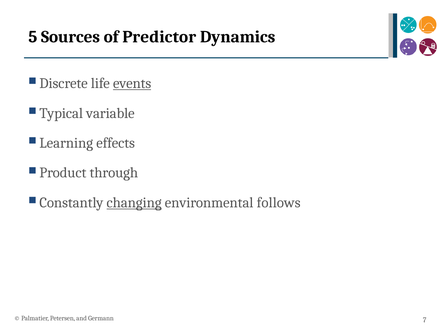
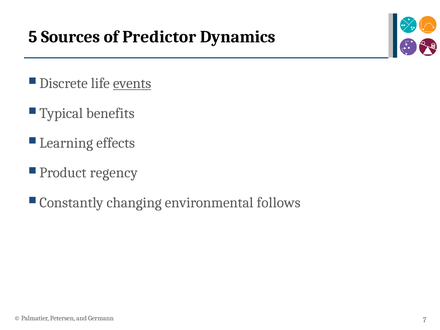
variable: variable -> benefits (110, 113)
through: through -> regency (114, 173)
changing underline: present -> none (134, 203)
